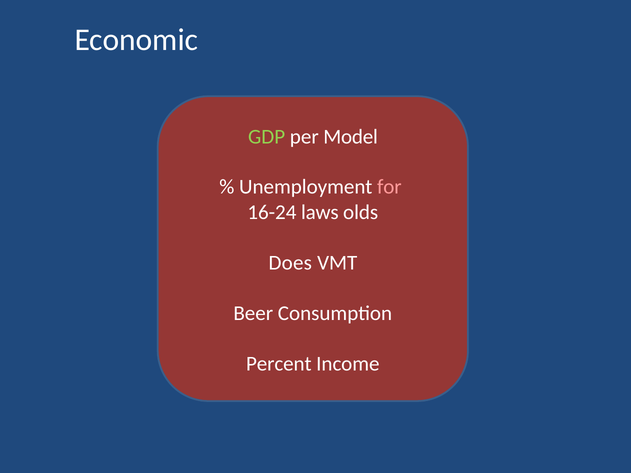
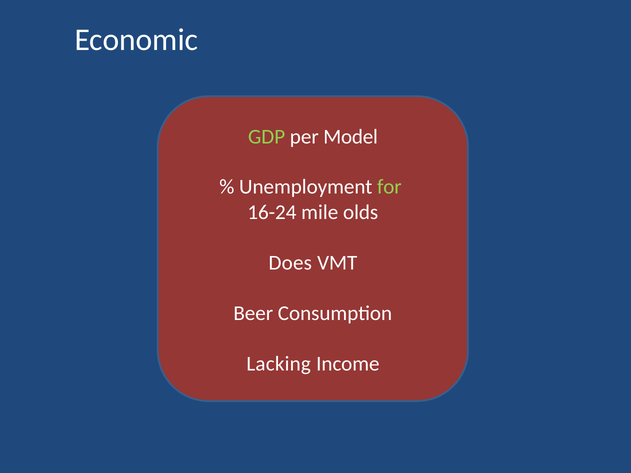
for colour: pink -> light green (389, 187)
laws: laws -> mile (320, 212)
Percent: Percent -> Lacking (279, 364)
